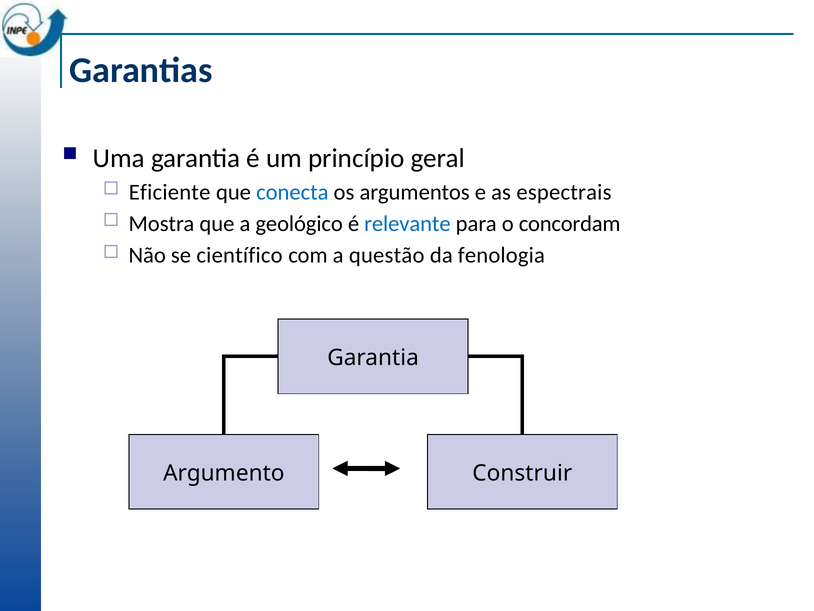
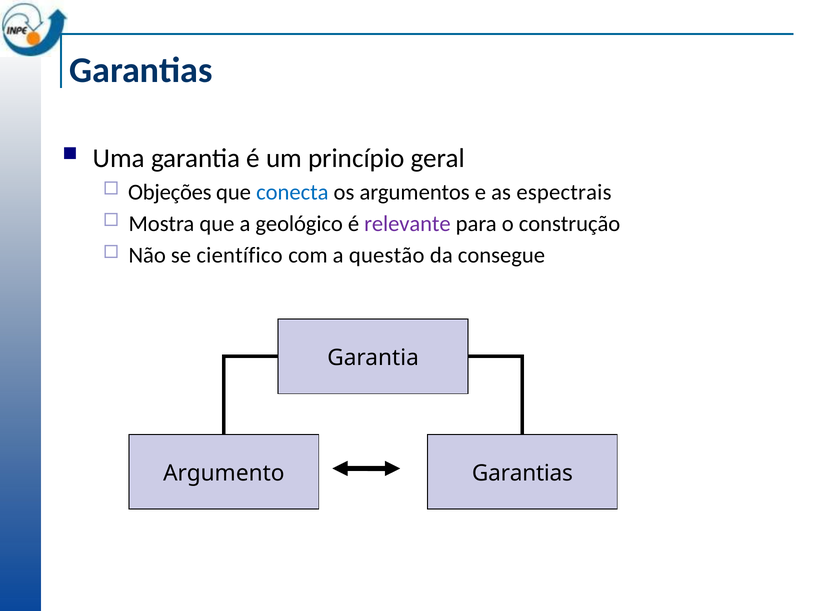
Eficiente: Eficiente -> Objeções (170, 192)
relevante colour: blue -> purple (407, 224)
concordam: concordam -> construção (570, 224)
fenologia: fenologia -> consegue (501, 255)
Argumento Construir: Construir -> Garantias (522, 473)
